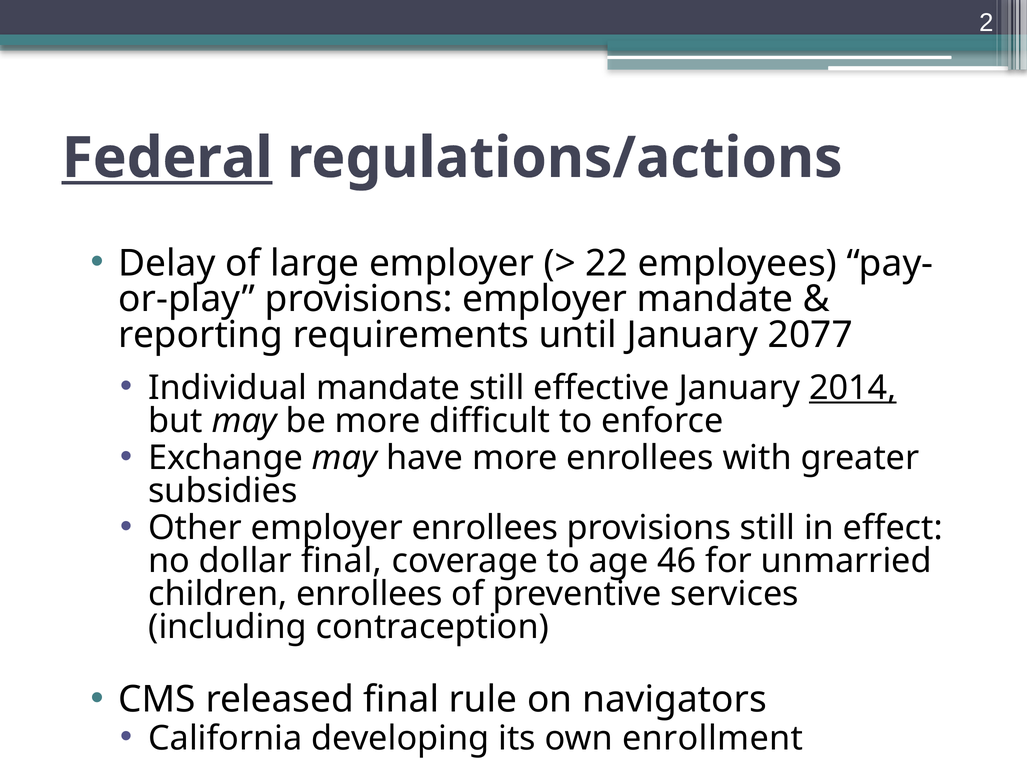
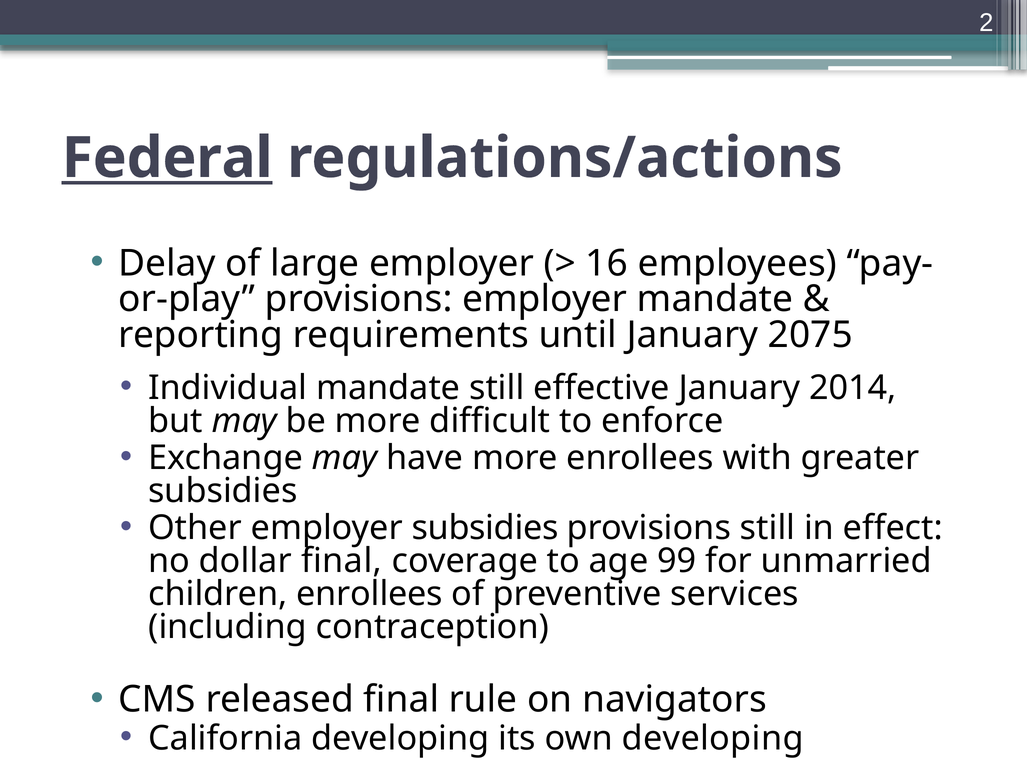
22: 22 -> 16 (607, 263)
2077: 2077 -> 2075 (810, 335)
2014 underline: present -> none (853, 387)
employer enrollees: enrollees -> subsidies (485, 528)
46: 46 -> 99 (677, 560)
own enrollment: enrollment -> developing (713, 738)
